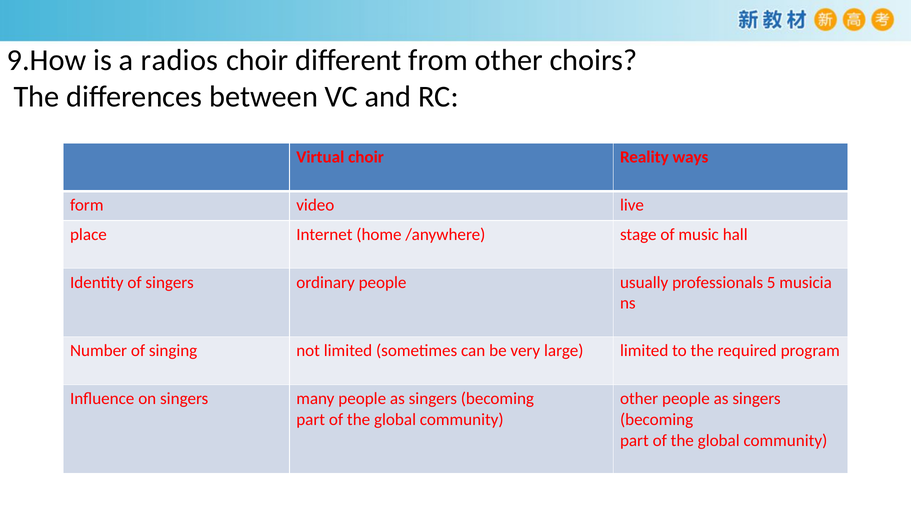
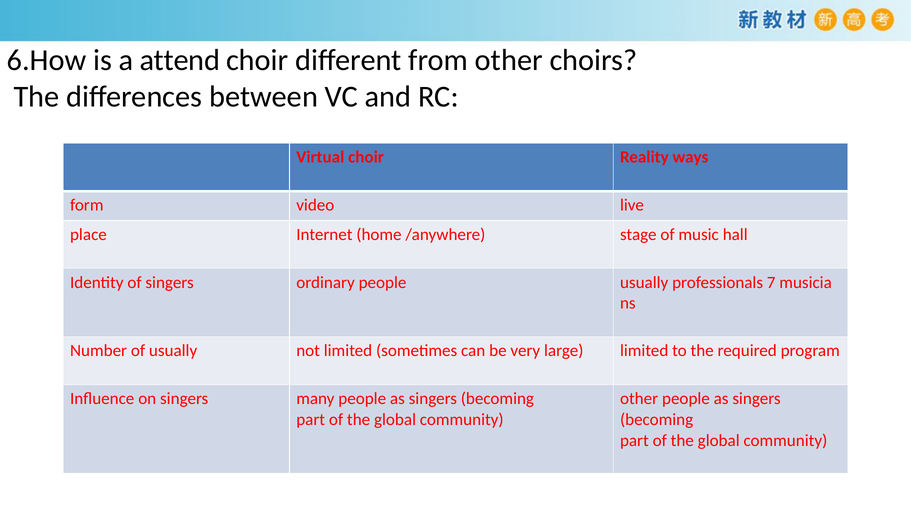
9.How: 9.How -> 6.How (46, 60)
radios: radios -> attend (180, 60)
5: 5 -> 7 (771, 282)
of singing: singing -> usually (173, 350)
